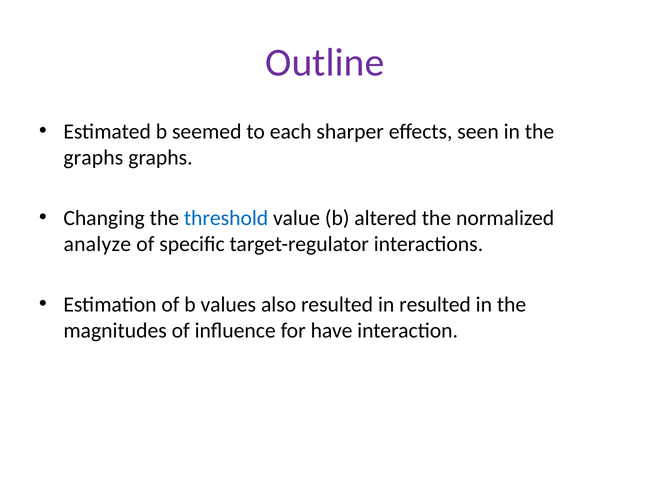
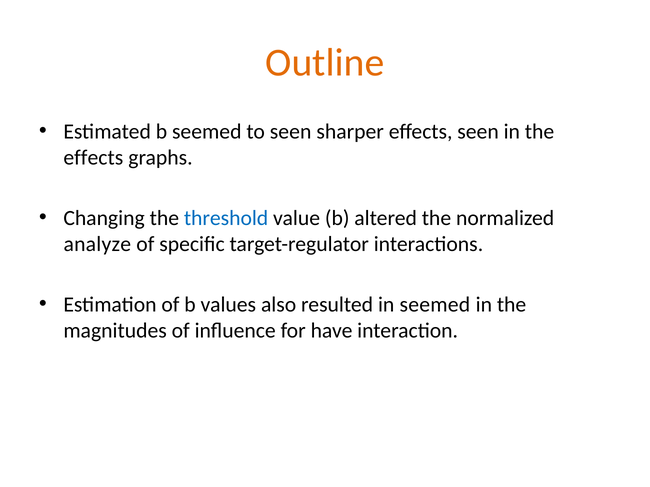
Outline colour: purple -> orange (325, 63)
to each: each -> seen (291, 132)
graphs: graphs -> effects (93, 158)
in resulted: resulted -> seemed (435, 305)
